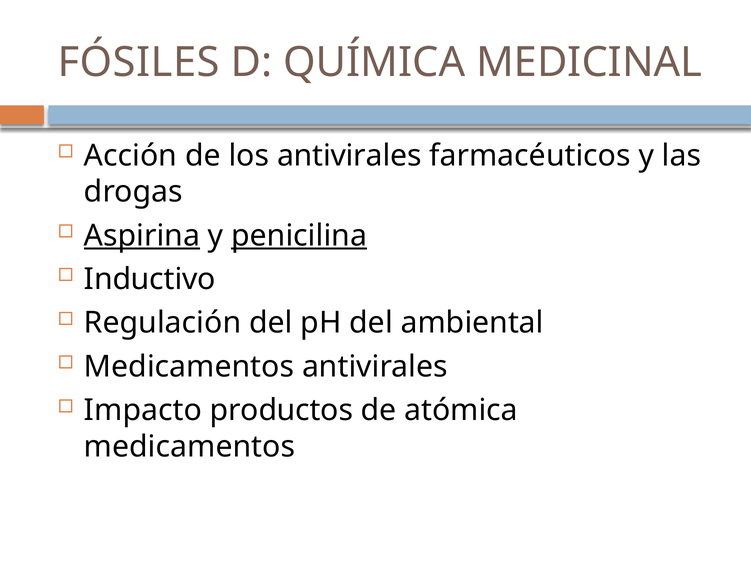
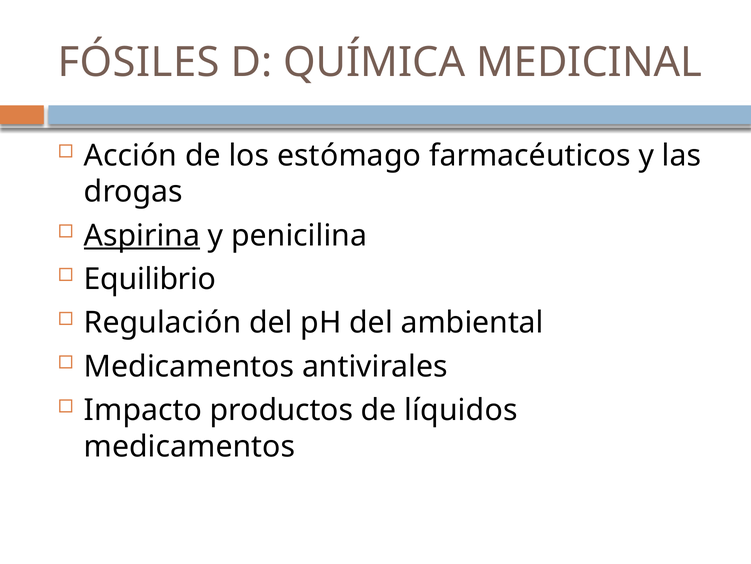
los antivirales: antivirales -> estómago (349, 155)
penicilina underline: present -> none (299, 235)
Inductivo: Inductivo -> Equilibrio (150, 279)
atómica: atómica -> líquidos (461, 410)
